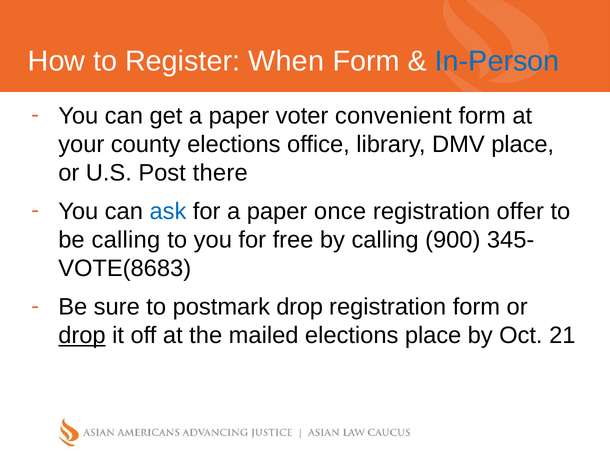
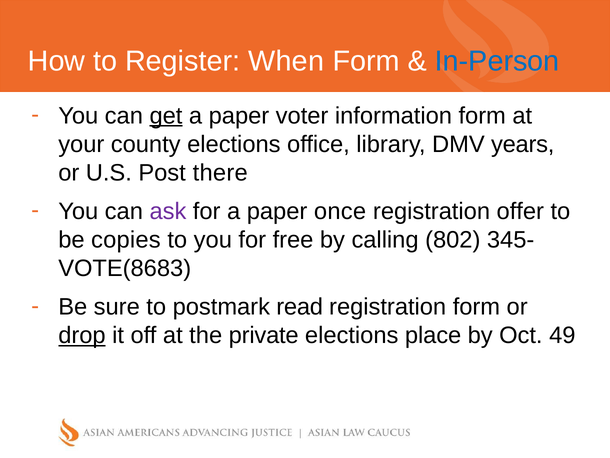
get underline: none -> present (166, 116)
convenient: convenient -> information (393, 116)
DMV place: place -> years (523, 144)
ask colour: blue -> purple (168, 211)
be calling: calling -> copies (126, 240)
900: 900 -> 802 (453, 240)
postmark drop: drop -> read (300, 307)
mailed: mailed -> private (264, 335)
21: 21 -> 49 (562, 335)
